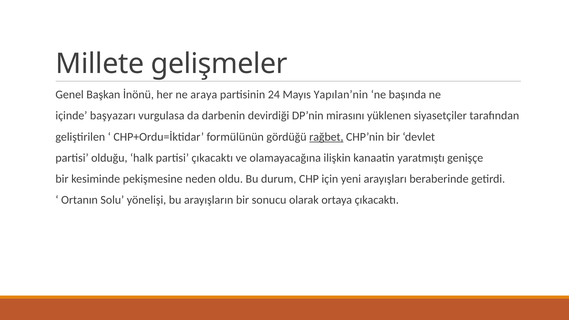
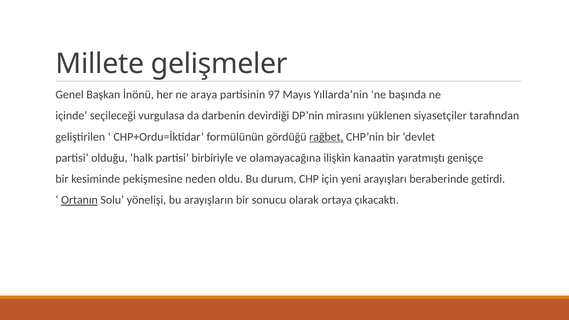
24: 24 -> 97 (274, 95)
Yapılan’nin: Yapılan’nin -> Yıllarda’nin (341, 95)
başyazarı: başyazarı -> seçileceği (113, 116)
partisi çıkacaktı: çıkacaktı -> birbiriyle (212, 158)
Ortanın underline: none -> present (79, 200)
